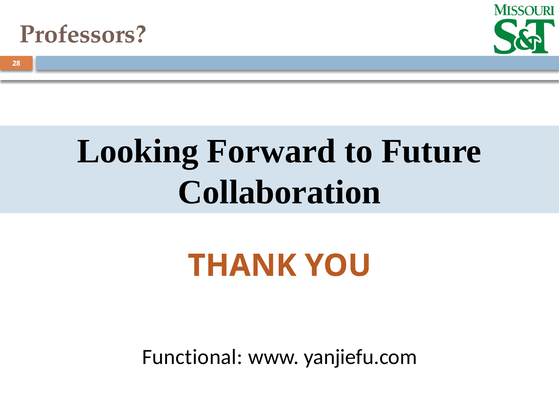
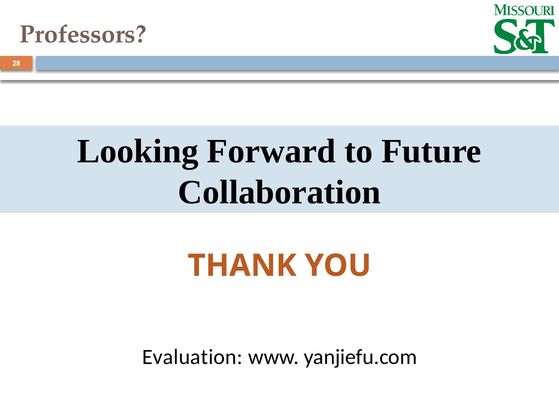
Functional: Functional -> Evaluation (192, 357)
